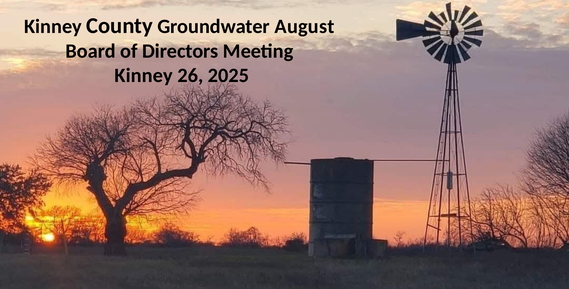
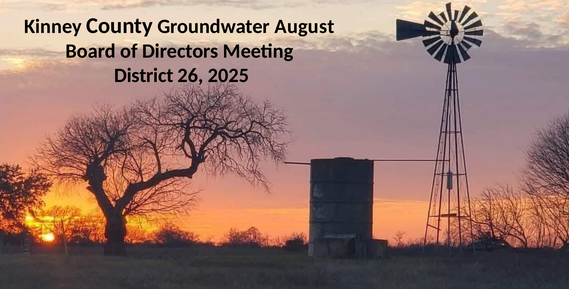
Kinney: Kinney -> District (144, 76)
